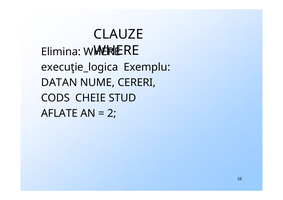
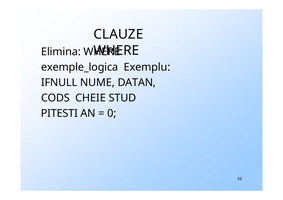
execuţie_logica: execuţie_logica -> exemple_logica (80, 67)
DATAN: DATAN -> IFNULL (59, 83)
CERERI: CERERI -> DATAN (137, 83)
AFLATE: AFLATE -> PITESTI (59, 113)
2: 2 -> 0 (112, 113)
